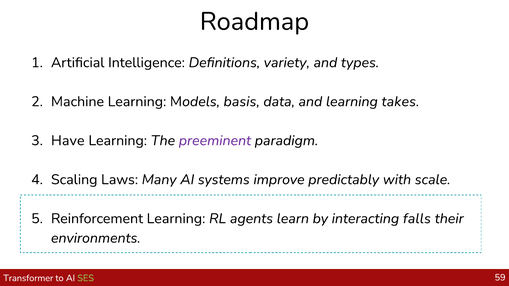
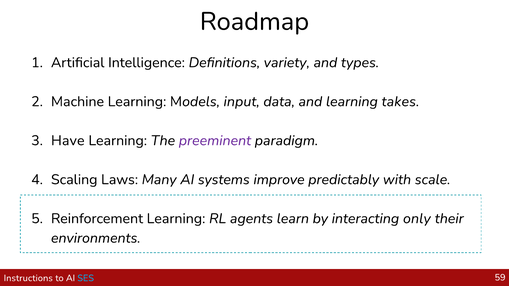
basis: basis -> input (242, 102)
falls: falls -> only (417, 219)
Transformer: Transformer -> Instructions (28, 278)
SES colour: light green -> light blue (86, 278)
